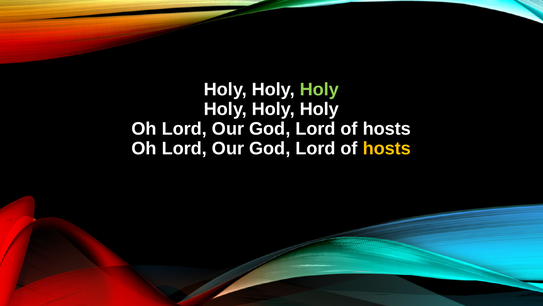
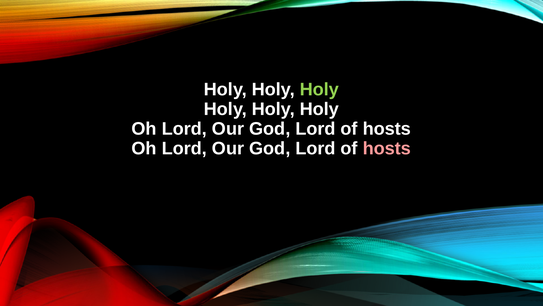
hosts colour: yellow -> pink (387, 148)
